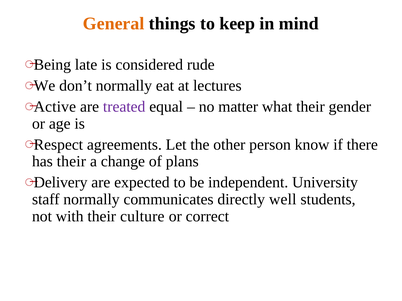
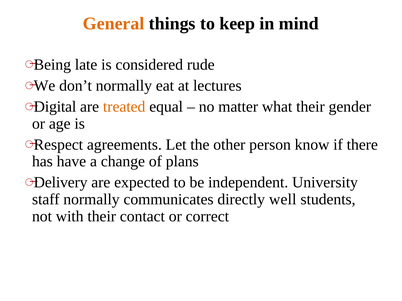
Active: Active -> Digital (55, 107)
treated colour: purple -> orange (124, 107)
has their: their -> have (71, 162)
culture: culture -> contact (142, 217)
